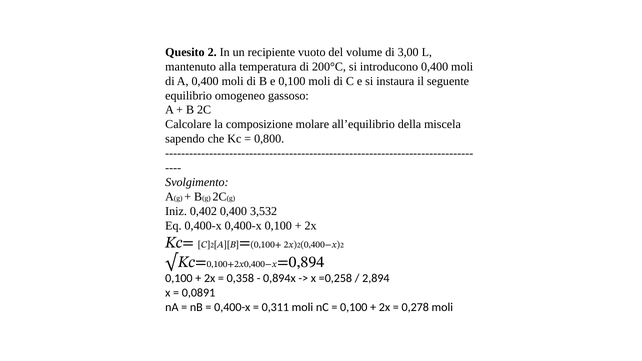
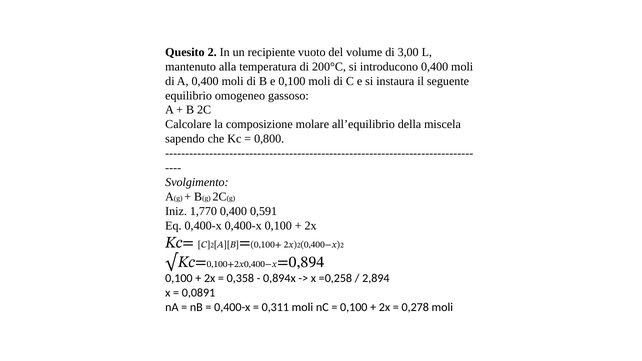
0,402: 0,402 -> 1,770 (203, 211)
3,532: 3,532 -> 0,591 (264, 211)
